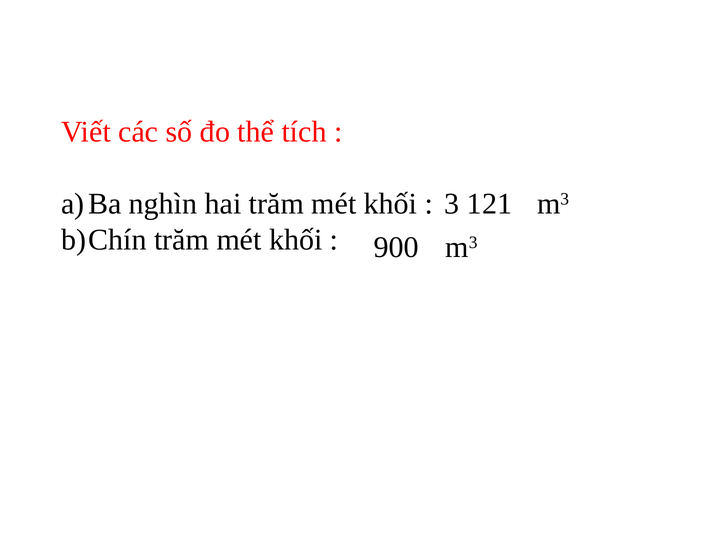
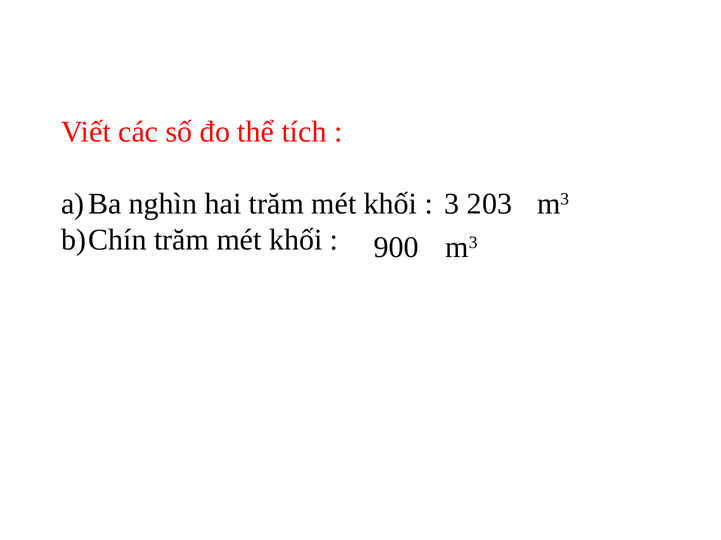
121: 121 -> 203 (490, 204)
